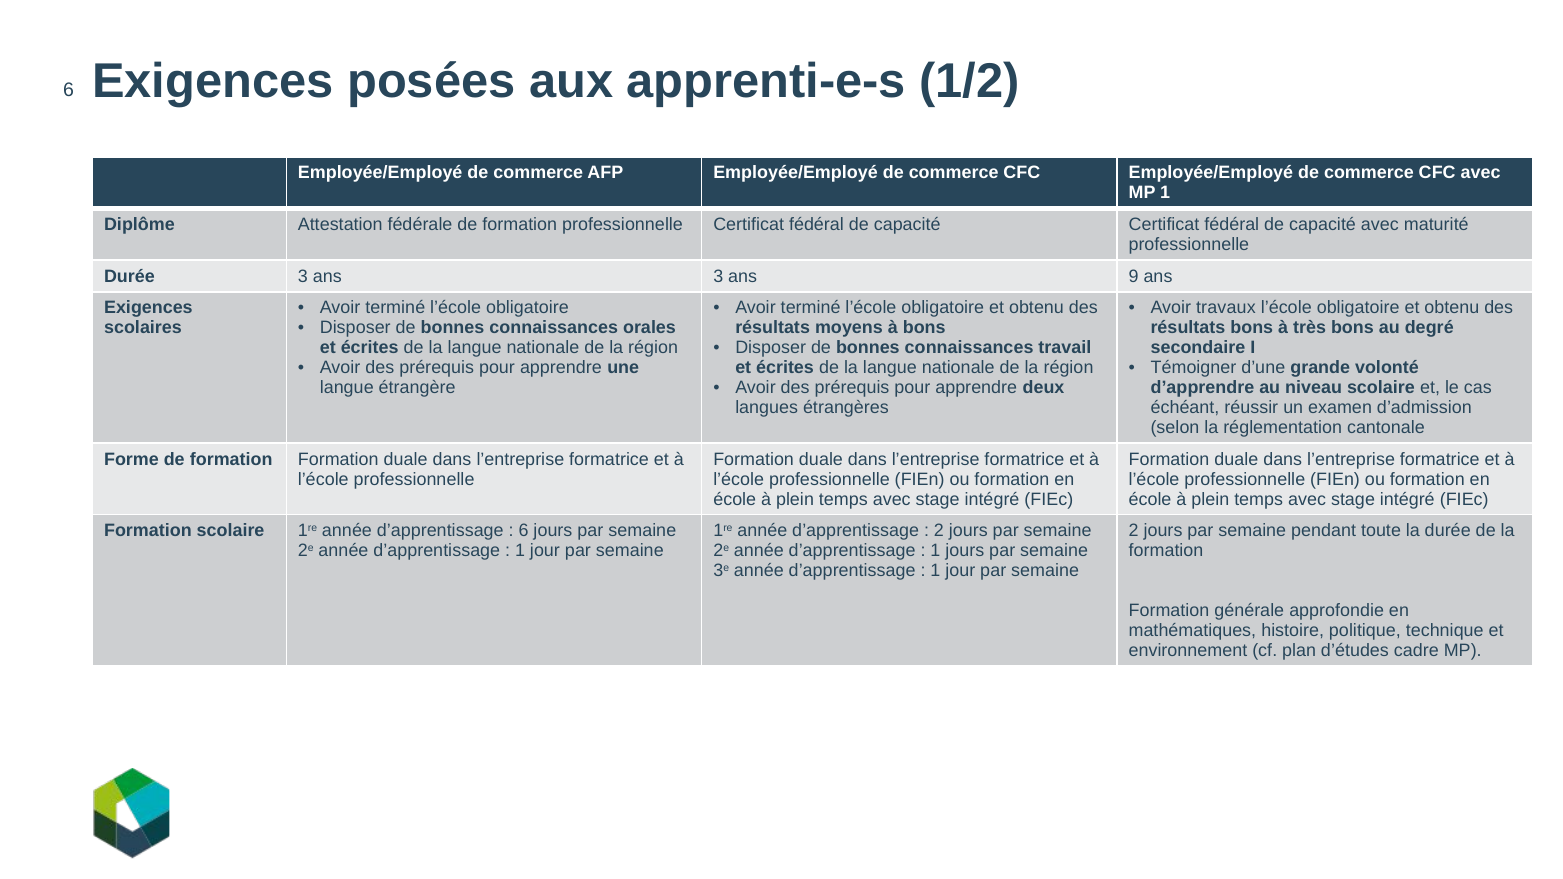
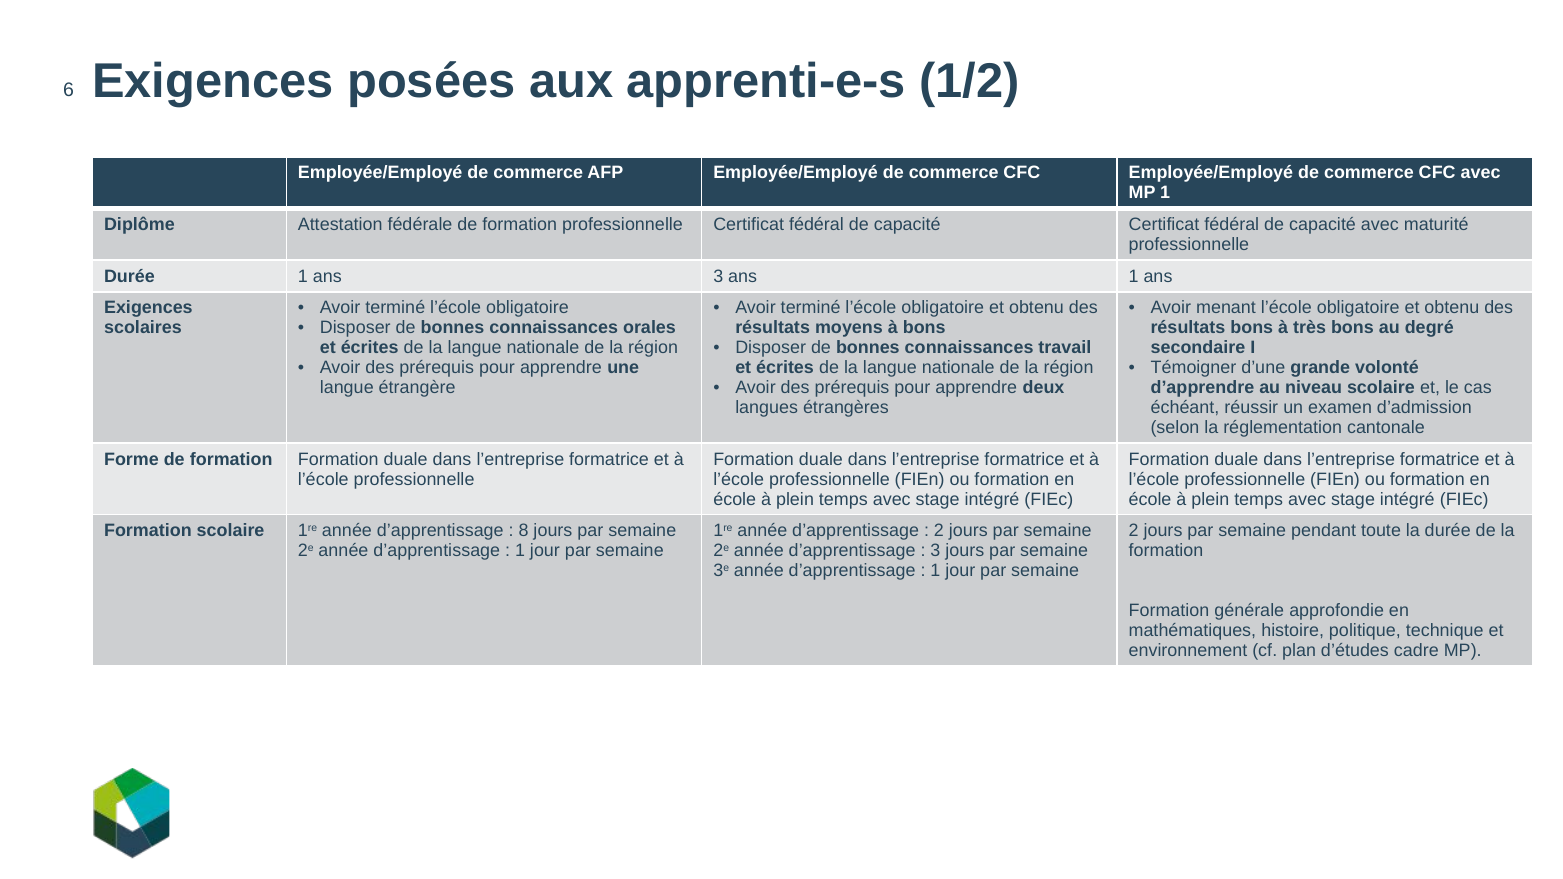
Durée 3: 3 -> 1 (303, 276)
ans 9: 9 -> 1 (1134, 276)
travaux: travaux -> menant (1226, 308)
6: 6 -> 8 (524, 531)
1: 1 -> 3 (935, 551)
